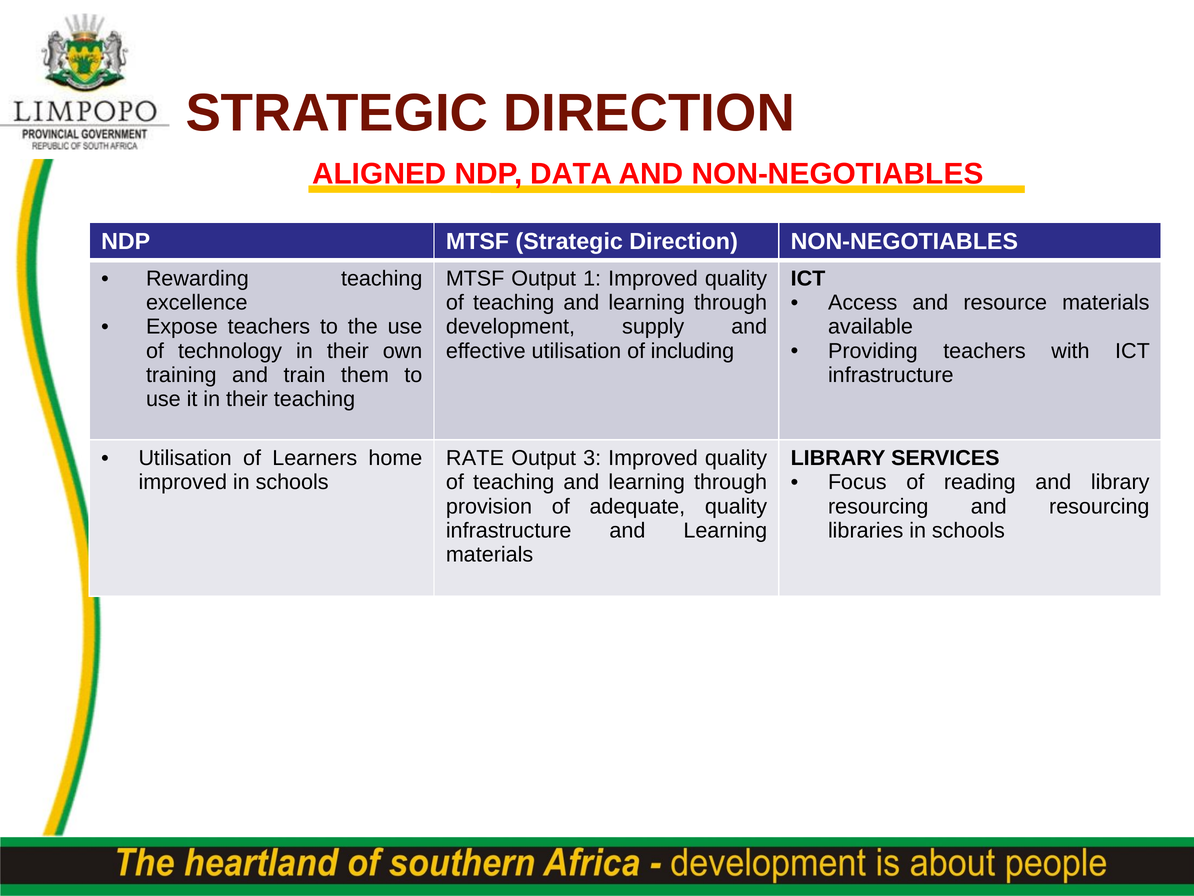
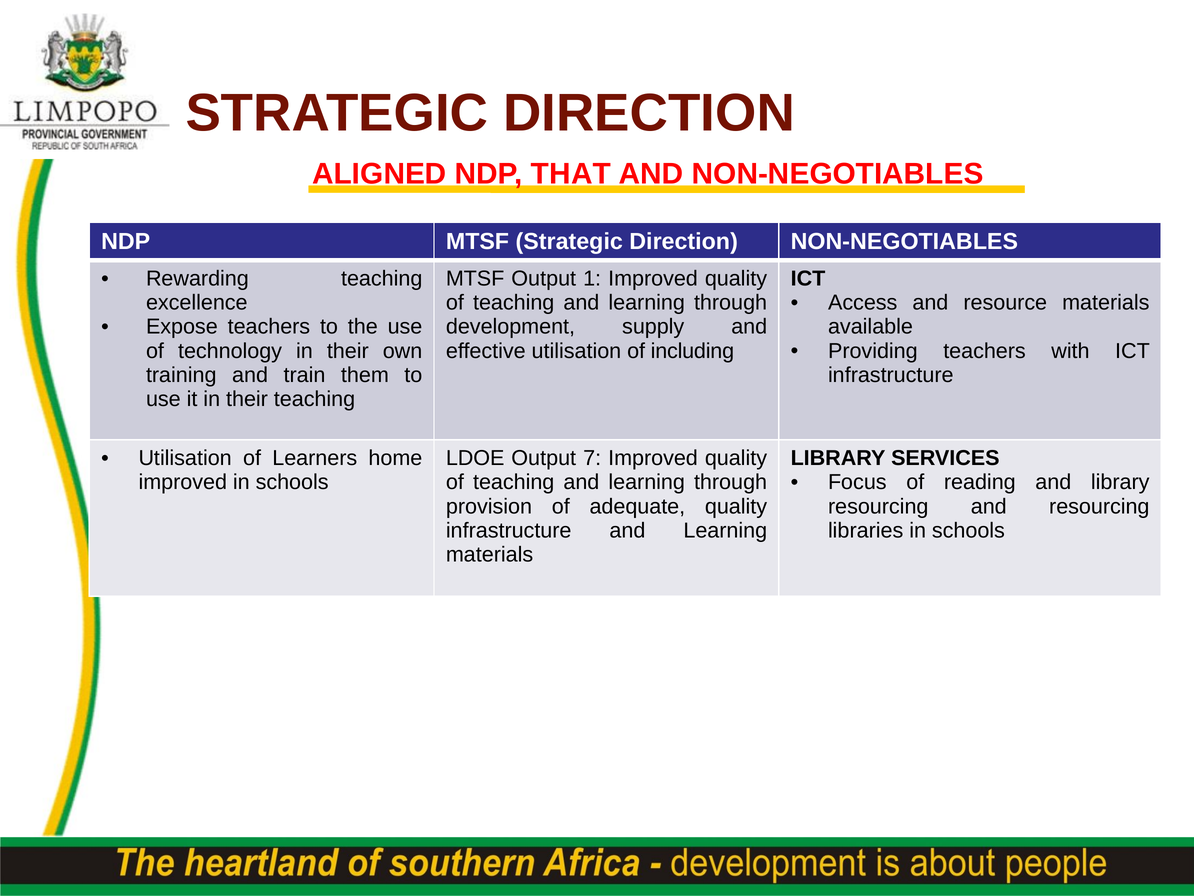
DATA: DATA -> THAT (571, 174)
RATE: RATE -> LDOE (475, 458)
3: 3 -> 7 (592, 458)
